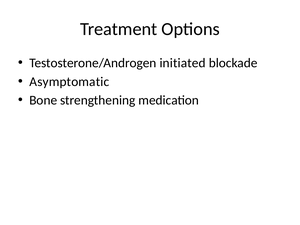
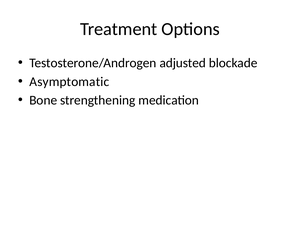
initiated: initiated -> adjusted (183, 63)
